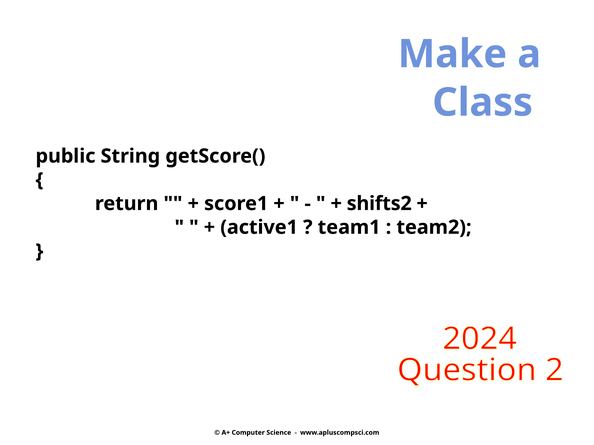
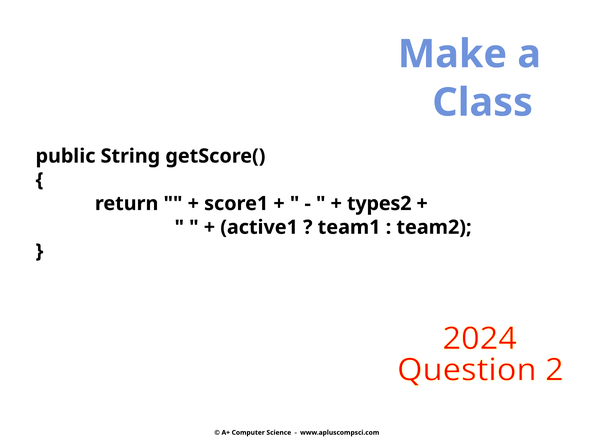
shifts2: shifts2 -> types2 (379, 204)
